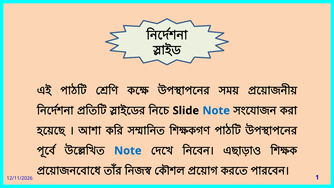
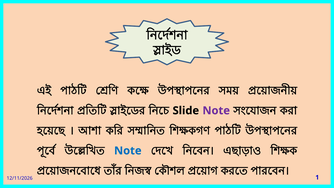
Note colour: blue -> purple (216, 111)
